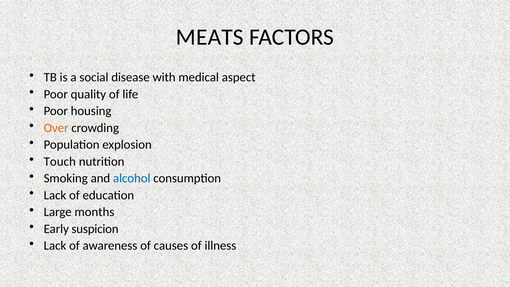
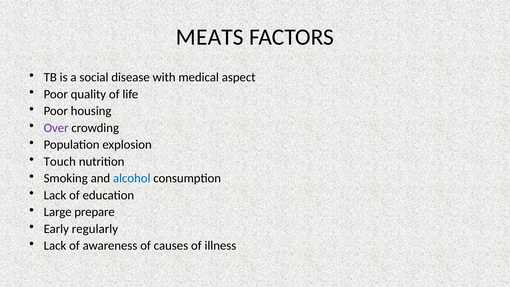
Over colour: orange -> purple (56, 128)
months: months -> prepare (95, 212)
suspicion: suspicion -> regularly (95, 229)
